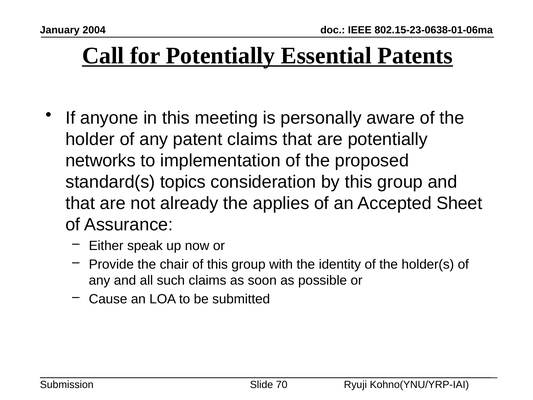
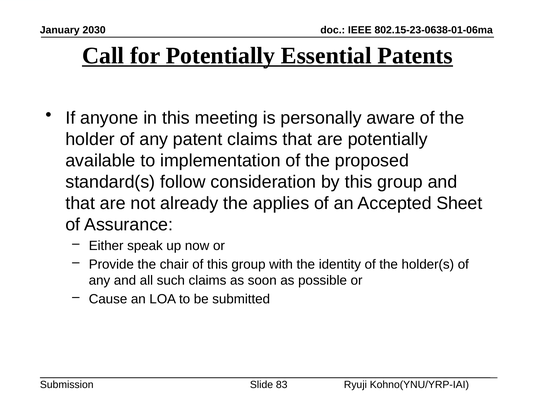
2004: 2004 -> 2030 (94, 30)
networks: networks -> available (100, 161)
topics: topics -> follow (183, 182)
70: 70 -> 83 (282, 384)
